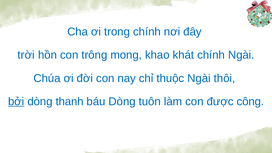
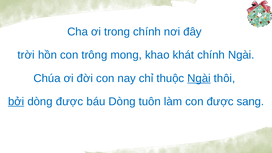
Ngài underline: none -> present (199, 78)
dòng thanh: thanh -> được (70, 101)
công: công -> sang (250, 101)
